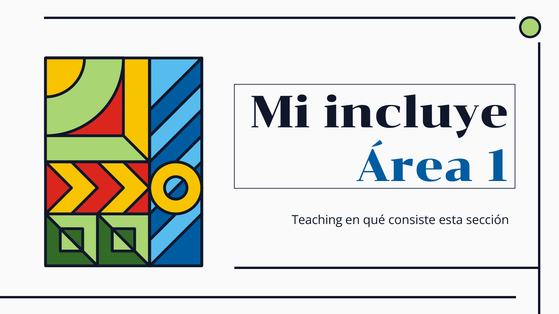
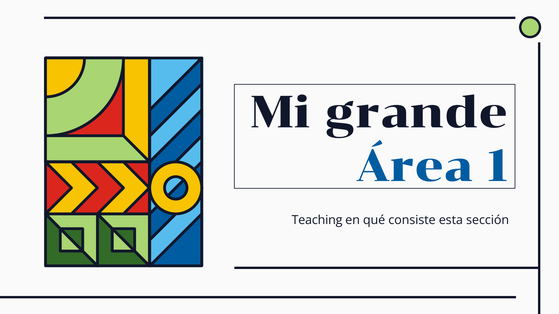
incluye: incluye -> grande (416, 113)
